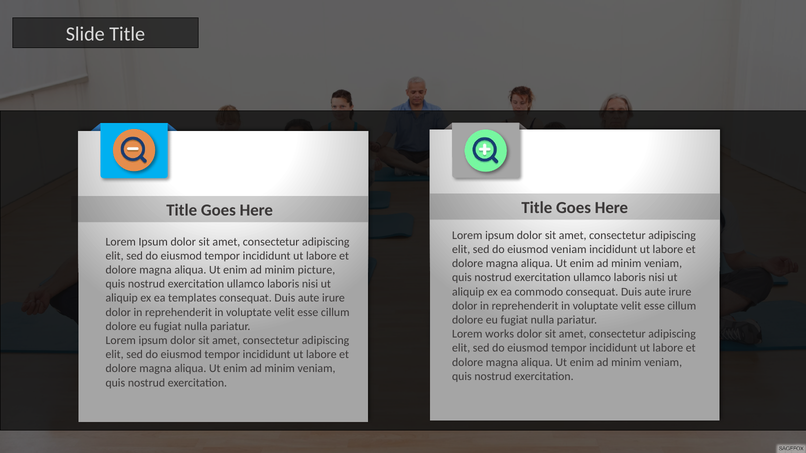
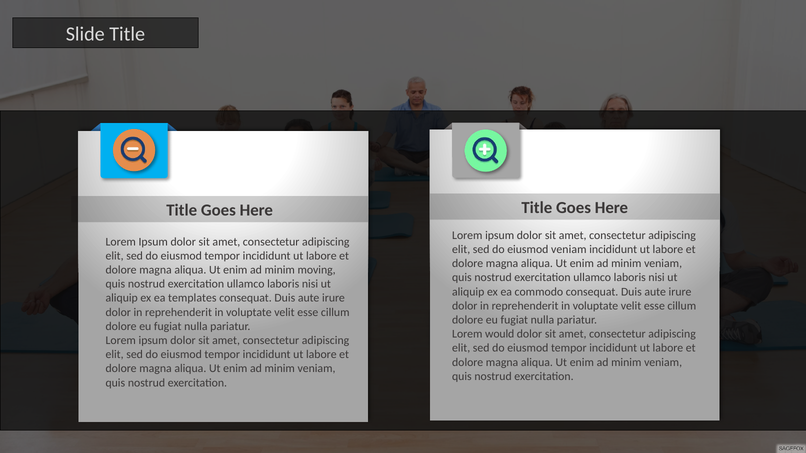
picture: picture -> moving (317, 270)
works: works -> would (500, 334)
